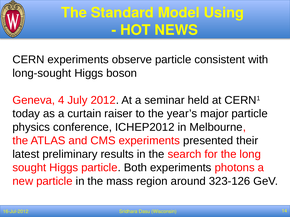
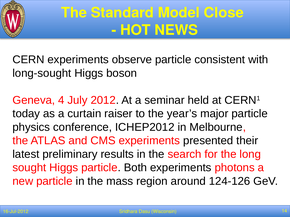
Using: Using -> Close (224, 13)
323-126: 323-126 -> 124-126 (230, 182)
